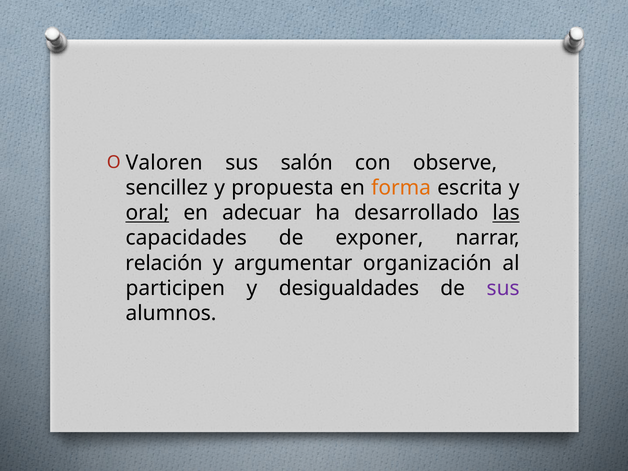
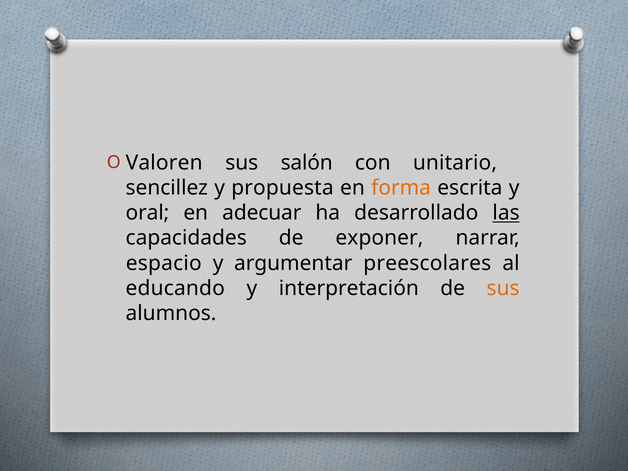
observe: observe -> unitario (455, 163)
oral underline: present -> none (147, 213)
relación: relación -> espacio (164, 263)
organización: organización -> preescolares (427, 263)
participen: participen -> educando (175, 288)
desigualdades: desigualdades -> interpretación (349, 288)
sus colour: purple -> orange (503, 288)
